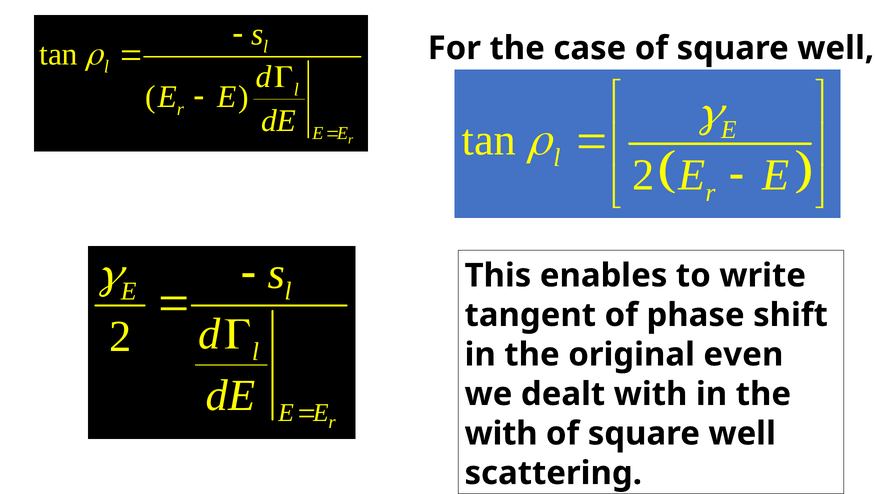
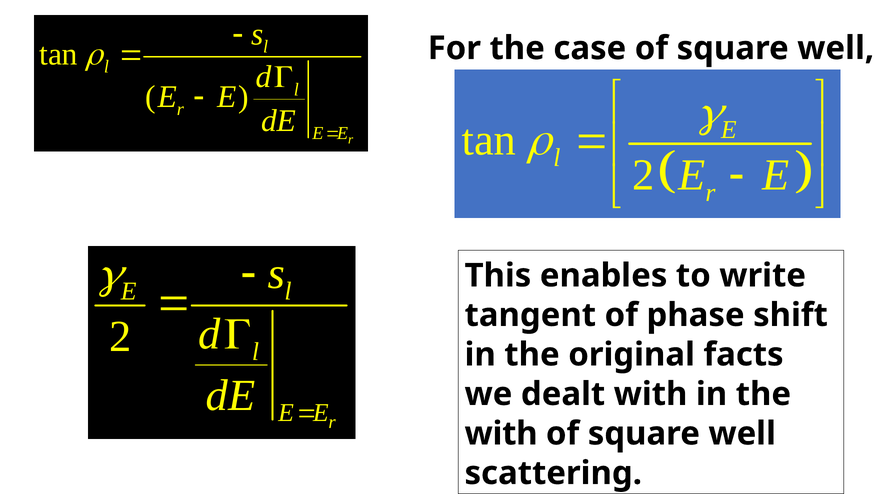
even: even -> facts (743, 354)
